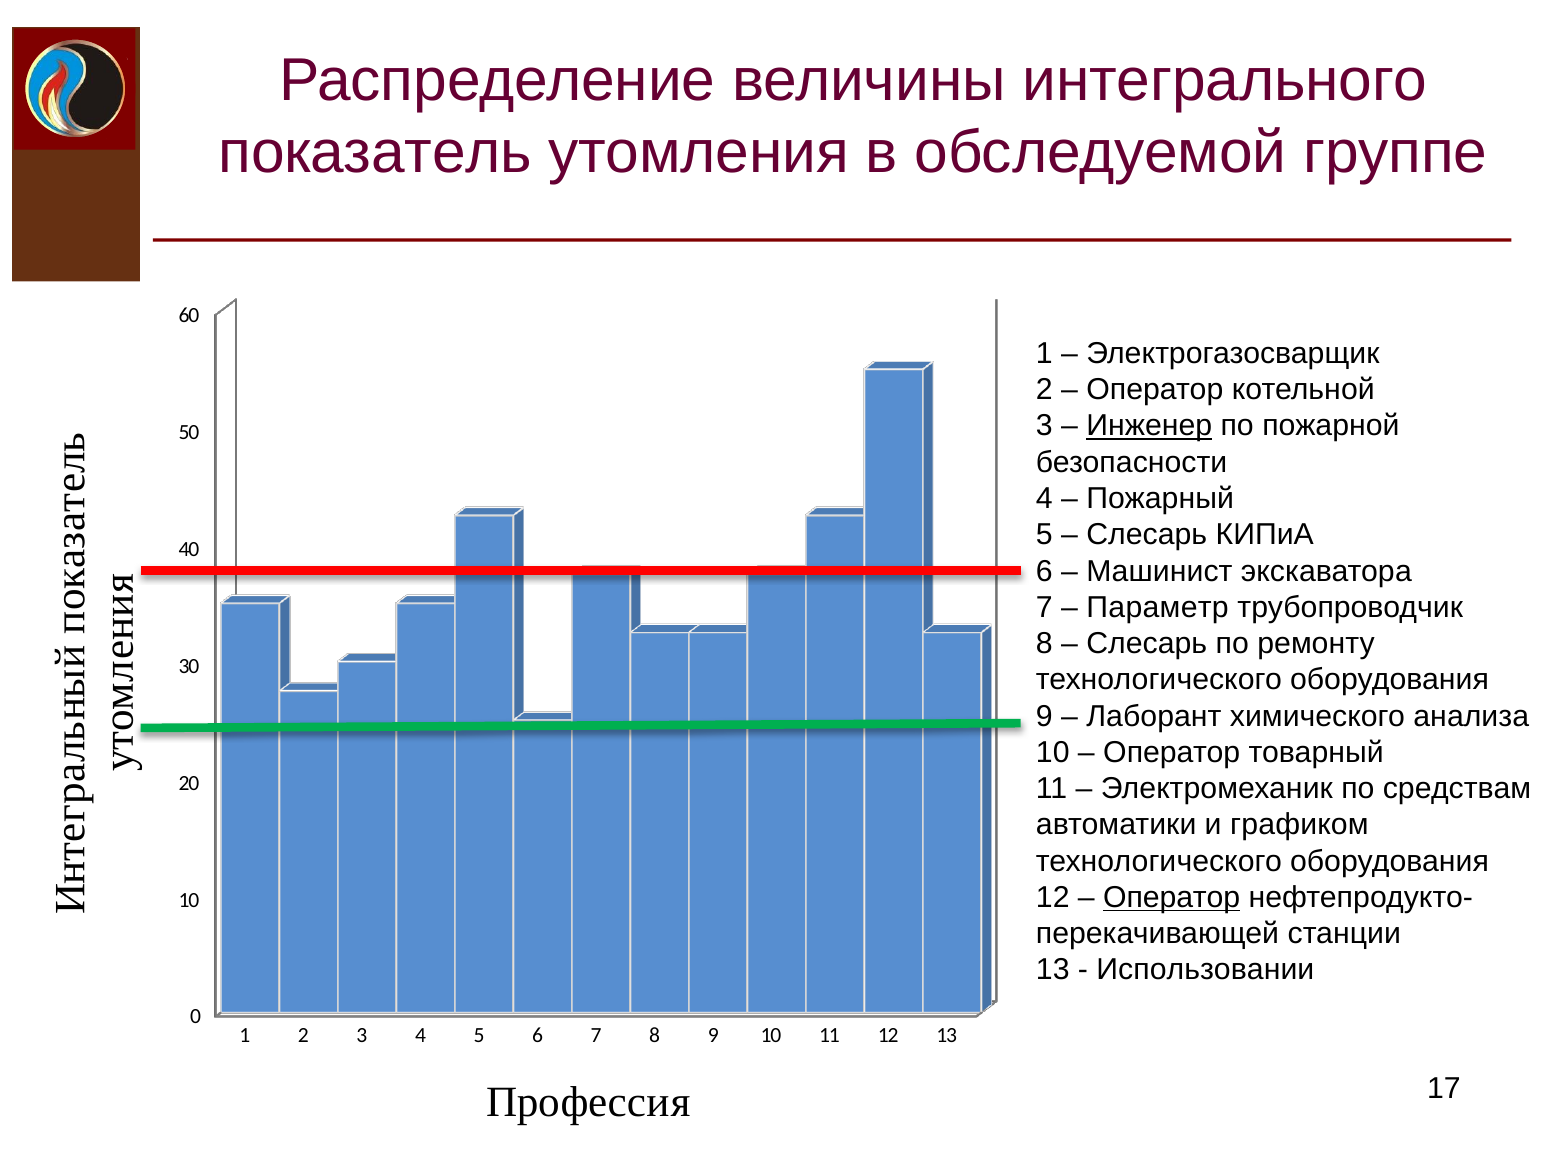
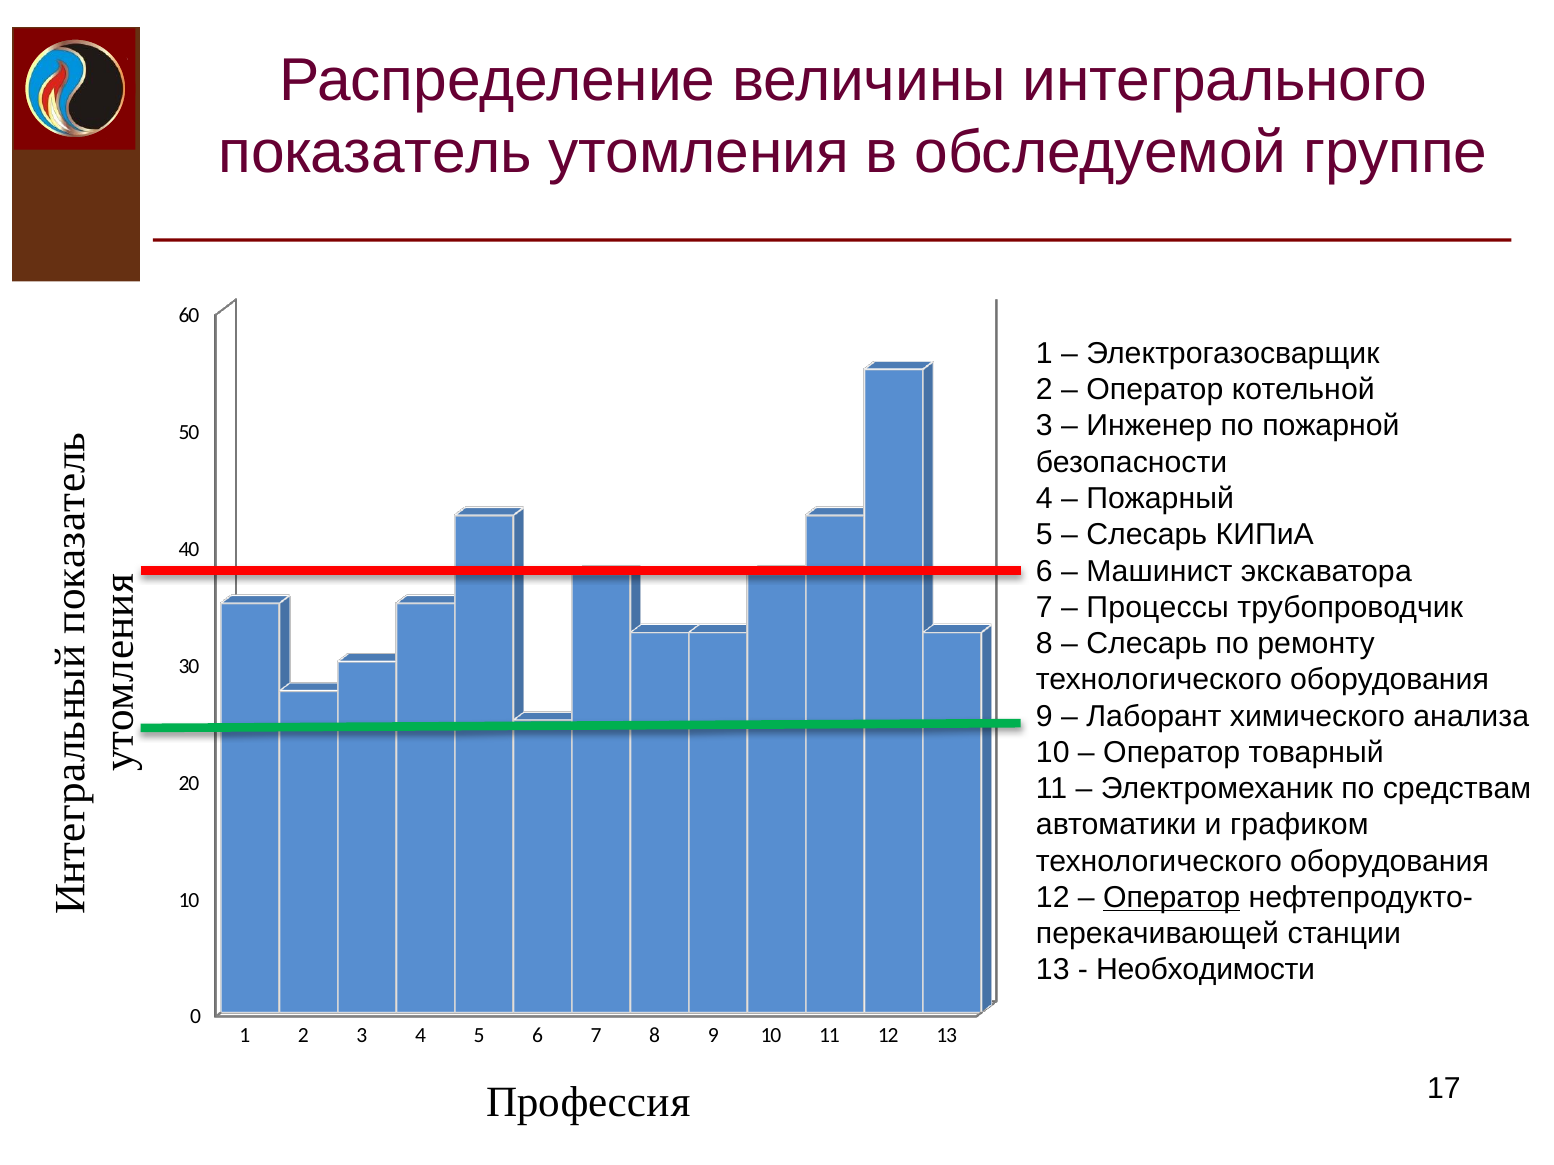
Инженер underline: present -> none (1149, 426)
Параметр: Параметр -> Процессы (1158, 608)
Использовании: Использовании -> Необходимости (1206, 970)
